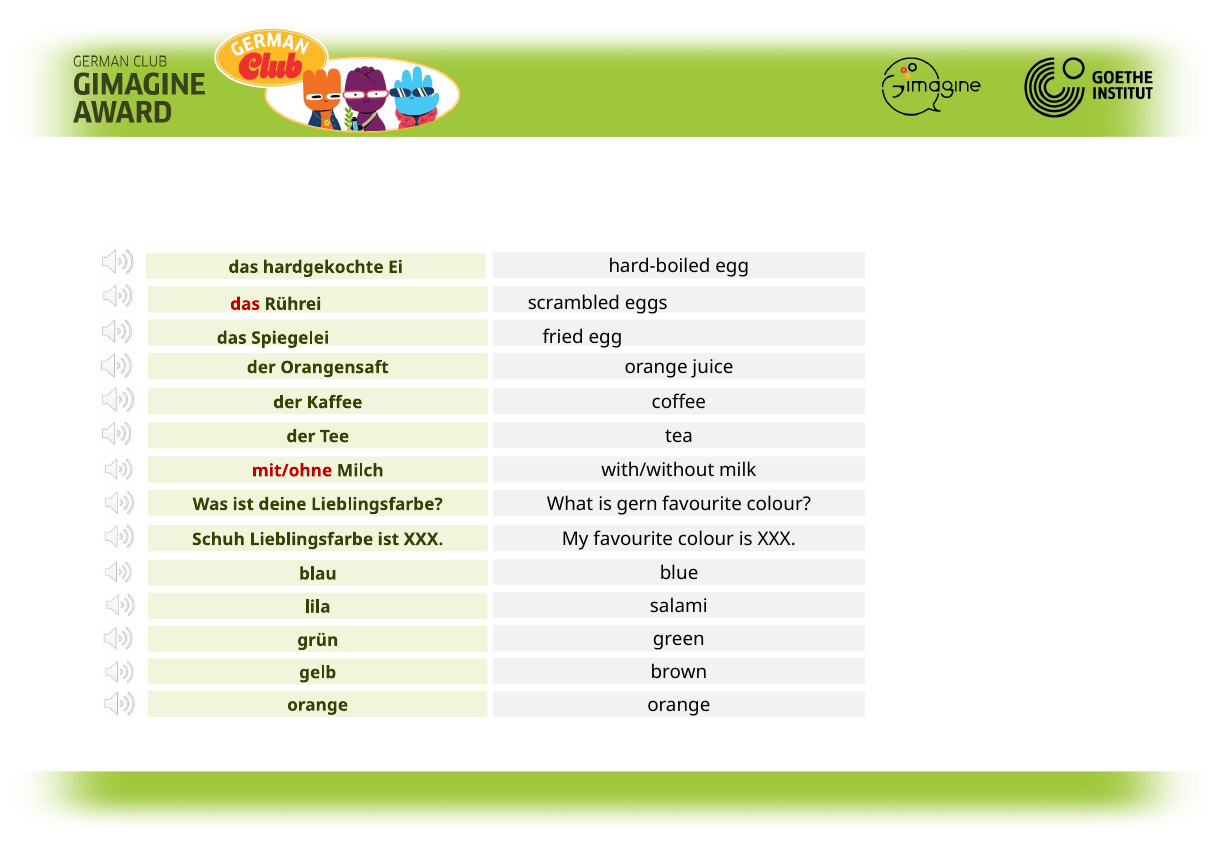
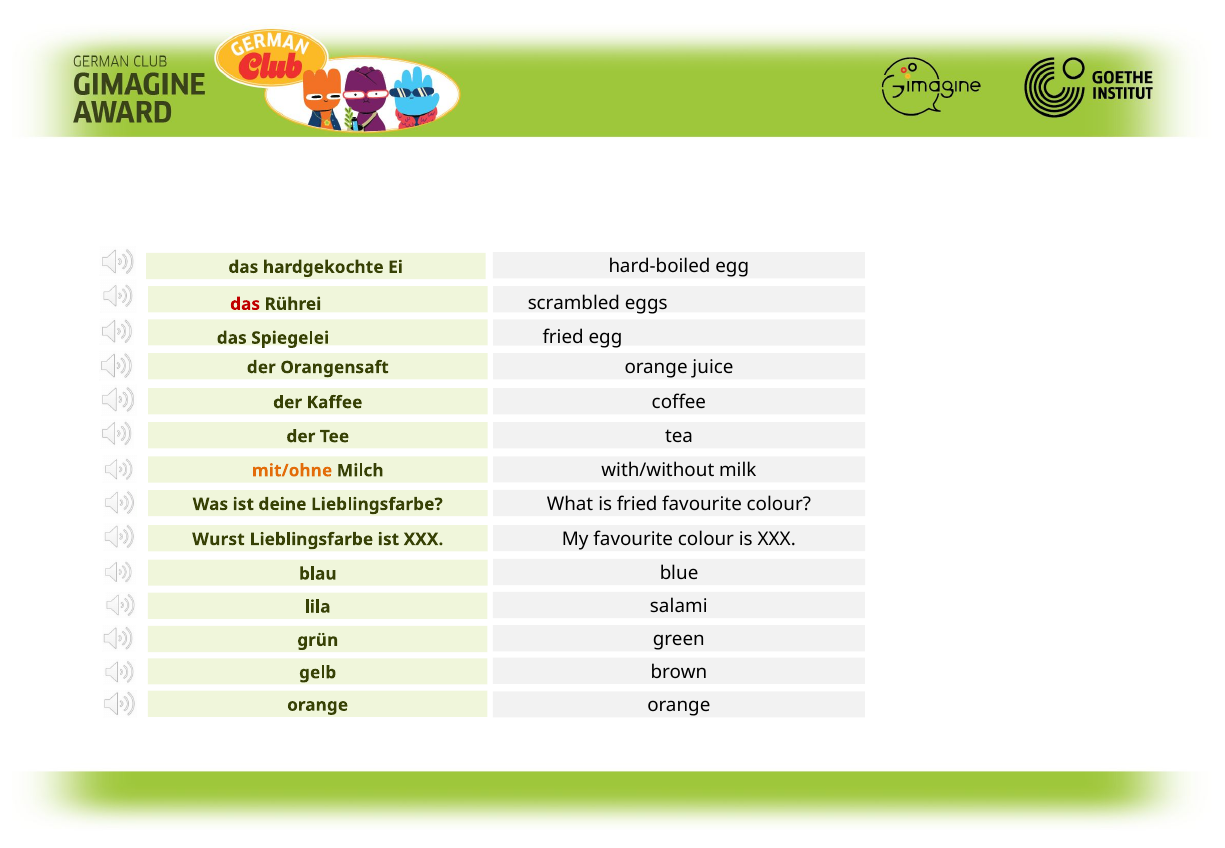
mit/ohne colour: red -> orange (292, 471)
is gern: gern -> fried (637, 504)
Schuh: Schuh -> Wurst (218, 539)
